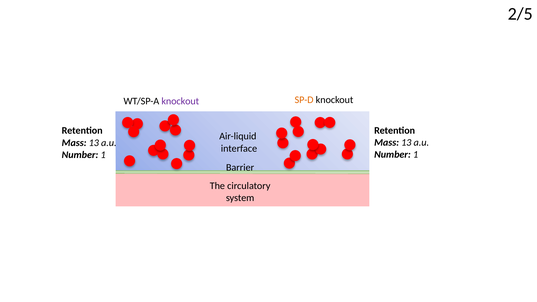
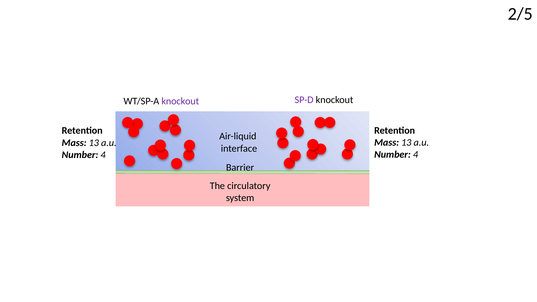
SP-D colour: orange -> purple (304, 100)
1: 1 -> 4 (416, 155)
1: 1 -> 4 (103, 155)
